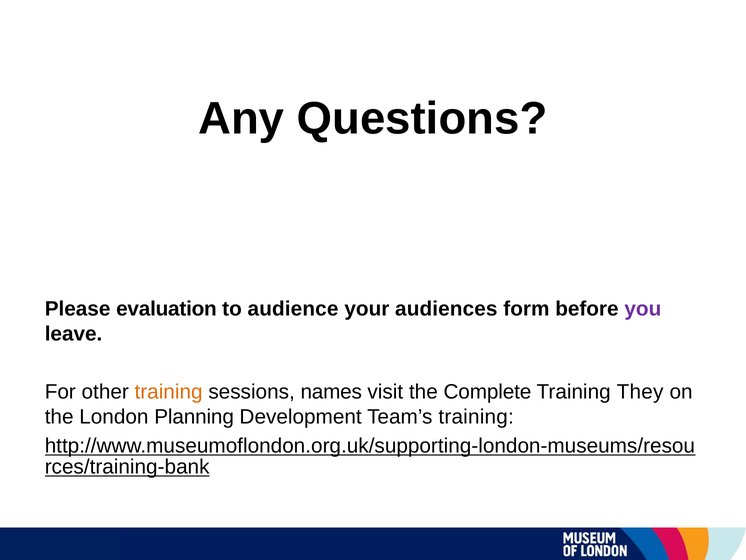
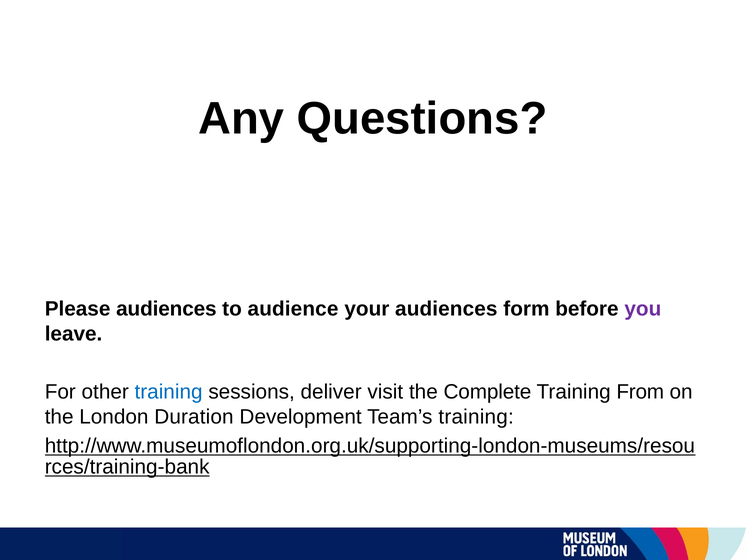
Please evaluation: evaluation -> audiences (166, 309)
training colour: orange -> blue (169, 392)
names: names -> deliver (331, 392)
They: They -> From (640, 392)
Planning: Planning -> Duration (194, 417)
